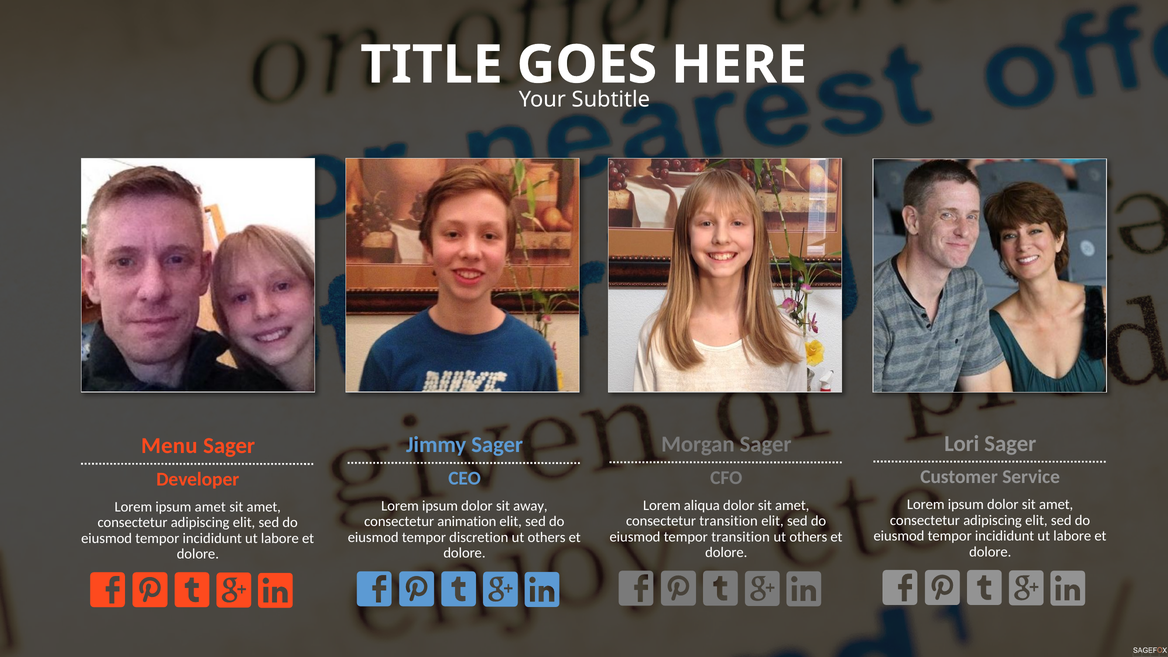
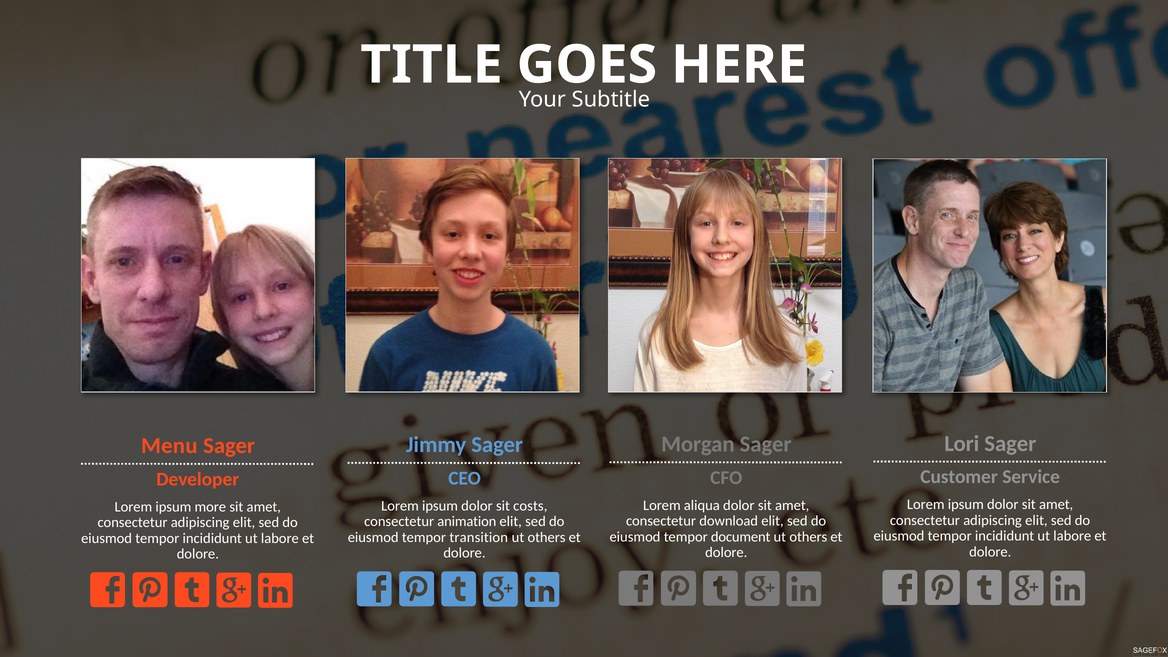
away: away -> costs (530, 506)
ipsum amet: amet -> more (210, 507)
consectetur transition: transition -> download (729, 521)
tempor transition: transition -> document (741, 537)
discretion: discretion -> transition (479, 537)
